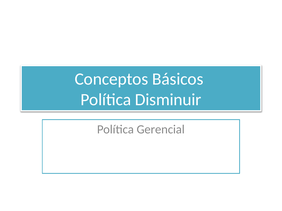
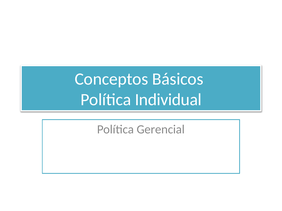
Disminuir: Disminuir -> Individual (168, 100)
